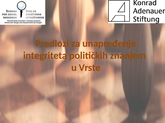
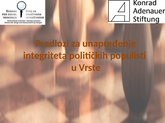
znanjem: znanjem -> populisti (128, 56)
